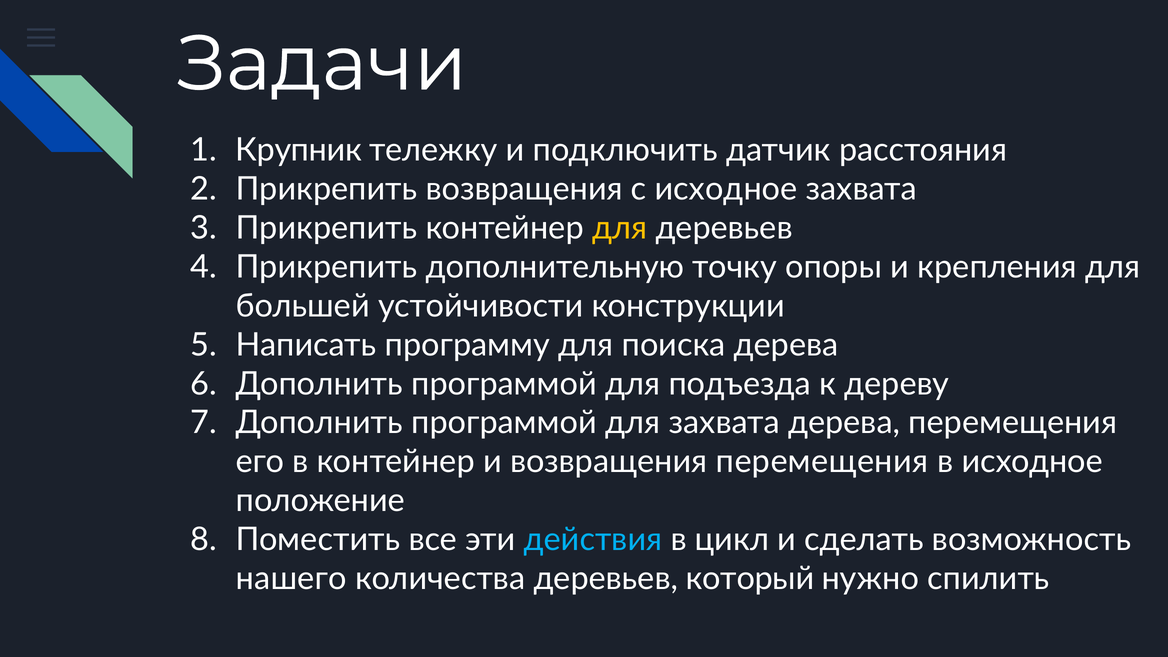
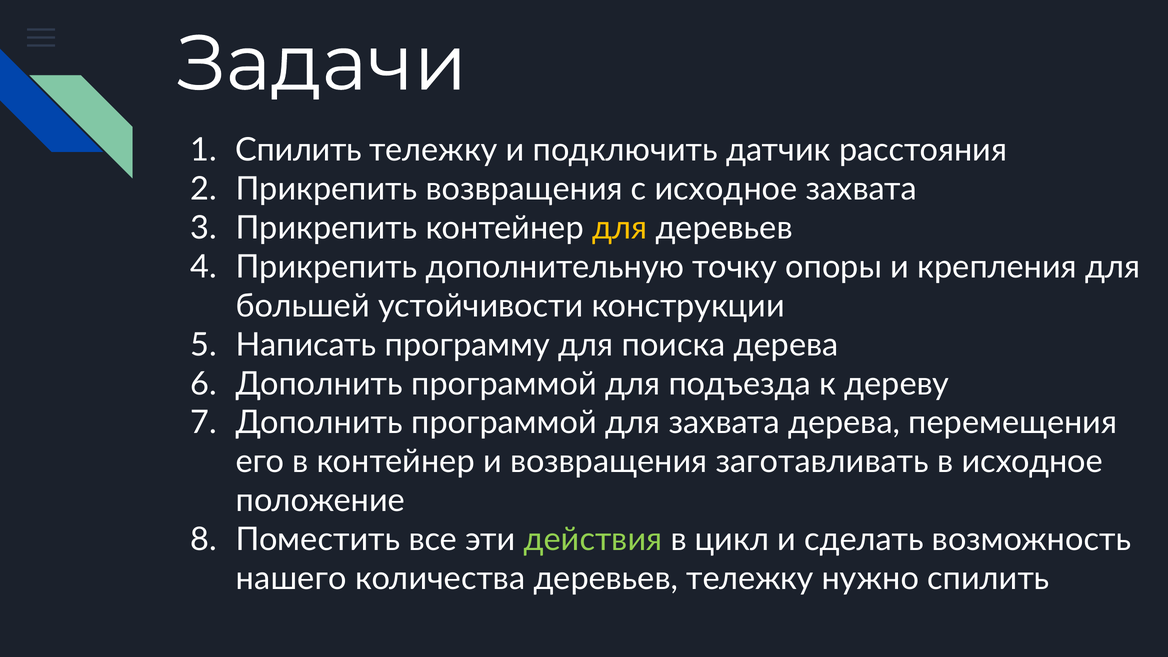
Крупник: Крупник -> Спилить (299, 150)
возвращения перемещения: перемещения -> заготавливать (822, 462)
действия colour: light blue -> light green (593, 540)
деревьев который: который -> тележку (750, 579)
